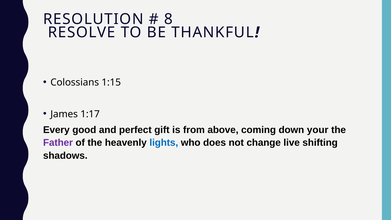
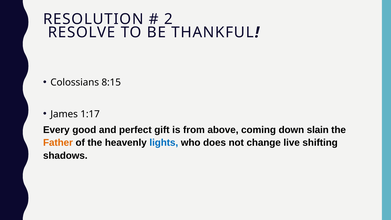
8: 8 -> 2 (169, 19)
1:15: 1:15 -> 8:15 (111, 82)
your: your -> slain (318, 130)
Father colour: purple -> orange (58, 143)
